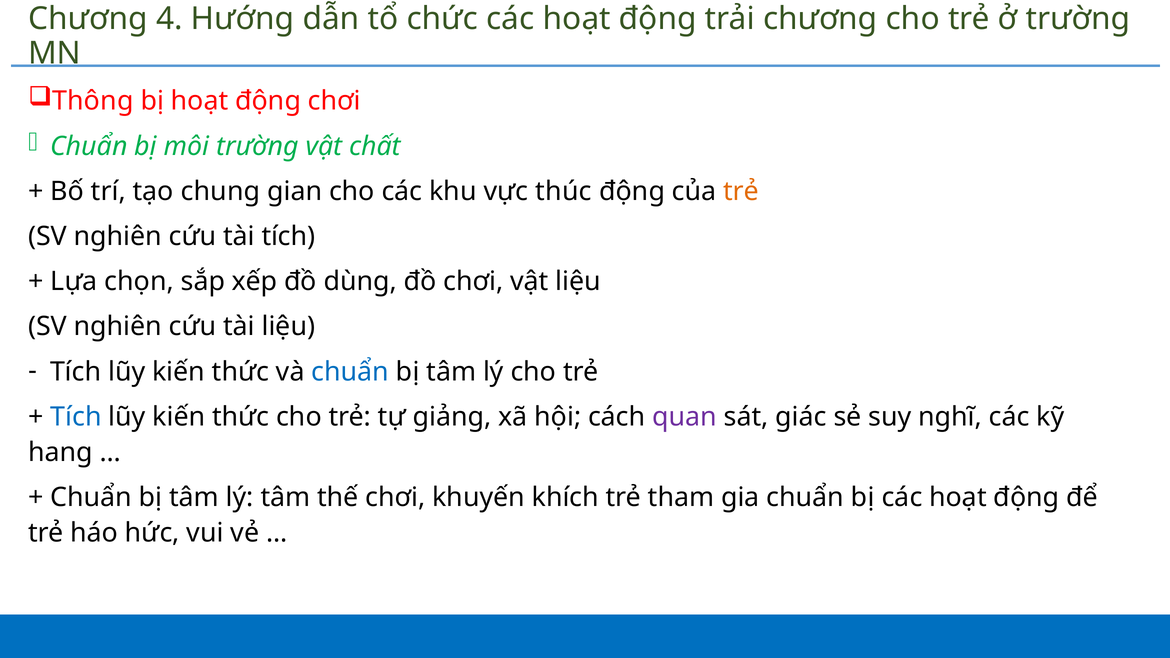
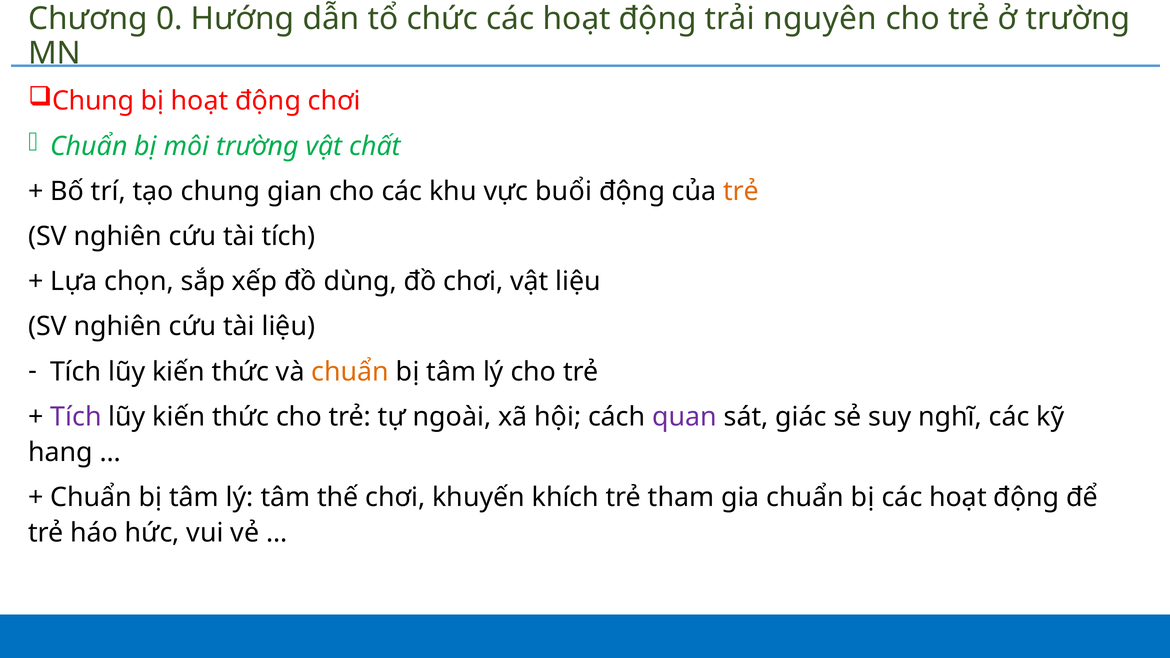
4: 4 -> 0 (169, 19)
trải chương: chương -> nguyên (820, 19)
Thông: Thông -> Chung (93, 101)
thúc: thúc -> buổi (564, 191)
chuẩn colour: blue -> orange (350, 372)
Tích colour: blue -> purple (76, 417)
giảng: giảng -> ngoài (452, 417)
